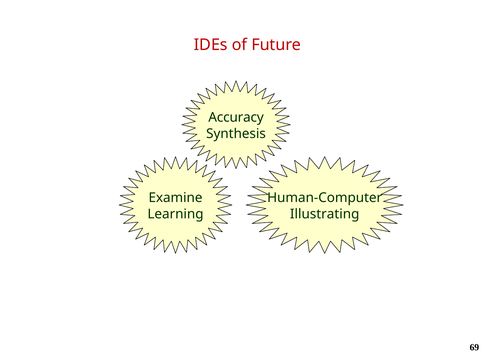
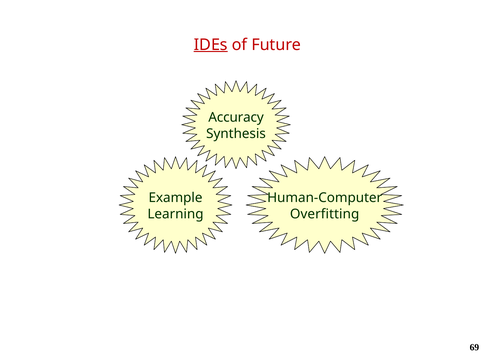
IDEs underline: none -> present (211, 45)
Examine: Examine -> Example (175, 198)
Illustrating: Illustrating -> Overfitting (325, 214)
